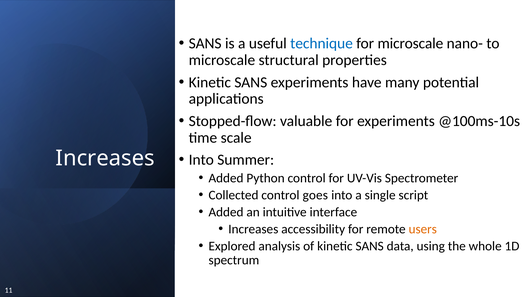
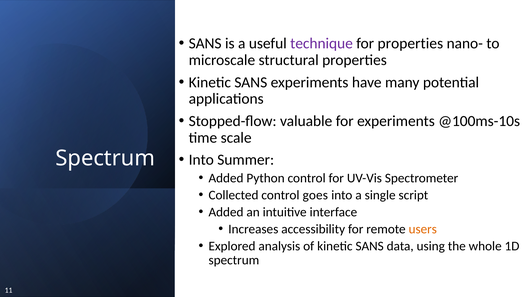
technique colour: blue -> purple (322, 43)
for microscale: microscale -> properties (410, 43)
Increases: Increases -> Spectrum (105, 158)
